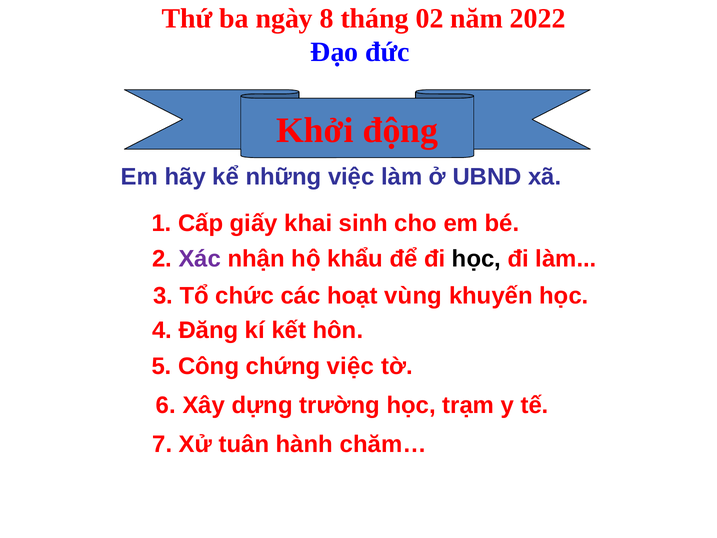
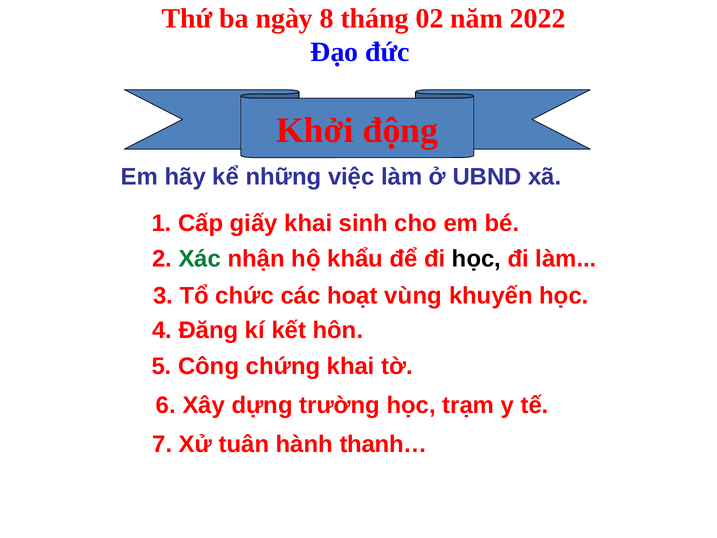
Xác colour: purple -> green (200, 259)
chứng việc: việc -> khai (351, 366)
chăm…: chăm… -> thanh… (383, 444)
